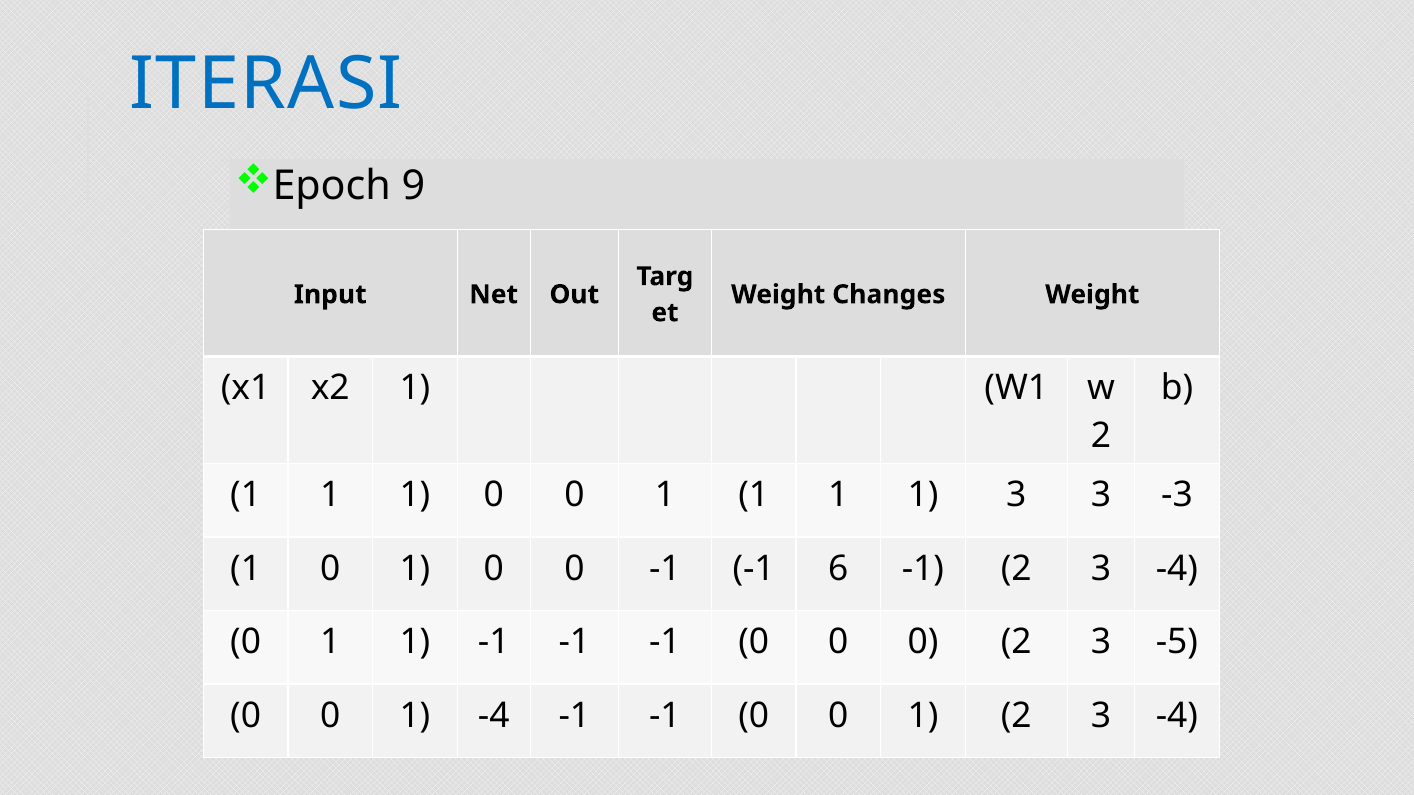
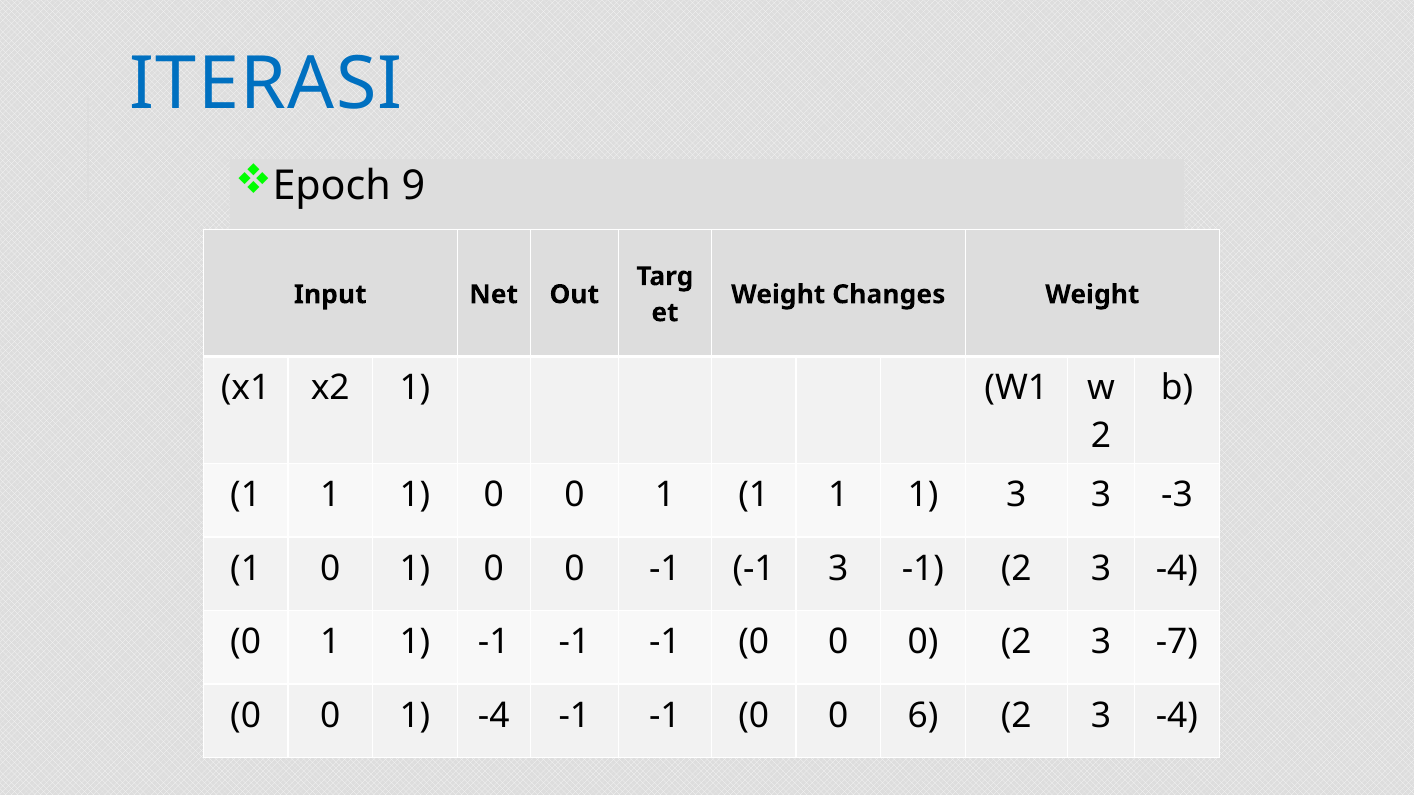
-1 6: 6 -> 3 (838, 569)
-5: -5 -> -7 (1177, 642)
-1 0 0 1: 1 -> 6 (923, 716)
